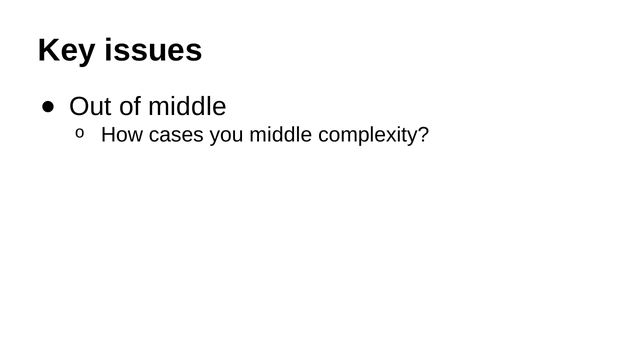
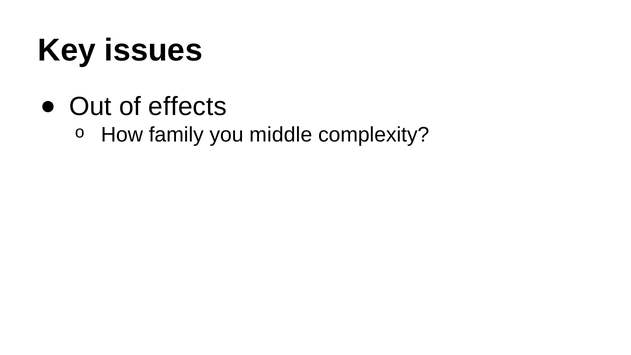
of middle: middle -> effects (188, 107)
cases: cases -> family (176, 135)
